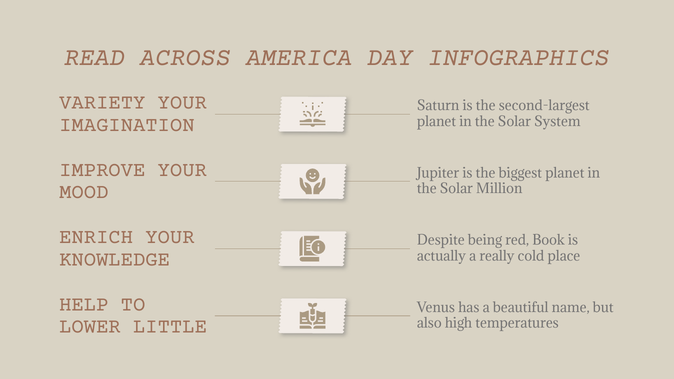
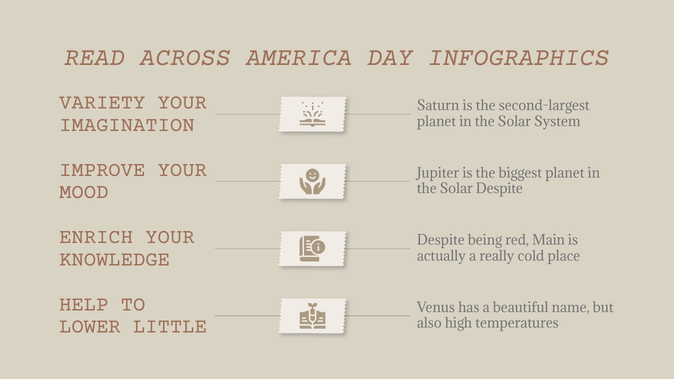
Solar Million: Million -> Despite (499, 189)
Book: Book -> Main (549, 241)
